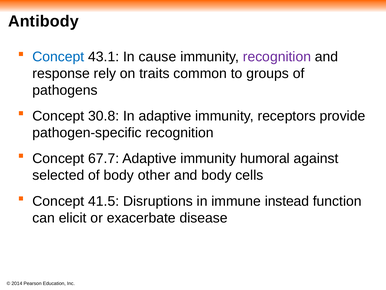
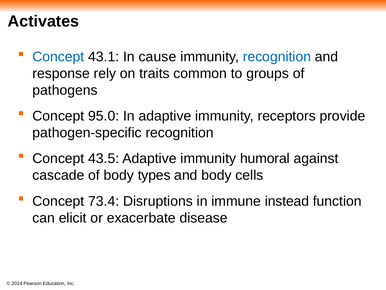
Antibody: Antibody -> Activates (43, 21)
recognition colour: purple -> blue (277, 57)
30.8: 30.8 -> 95.0 (104, 116)
67.7: 67.7 -> 43.5 (104, 158)
selected: selected -> cascade (58, 175)
other: other -> types (154, 175)
41.5: 41.5 -> 73.4 (104, 201)
